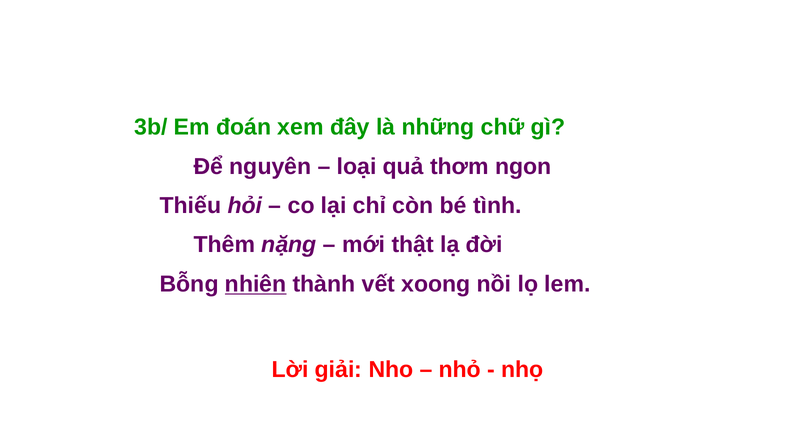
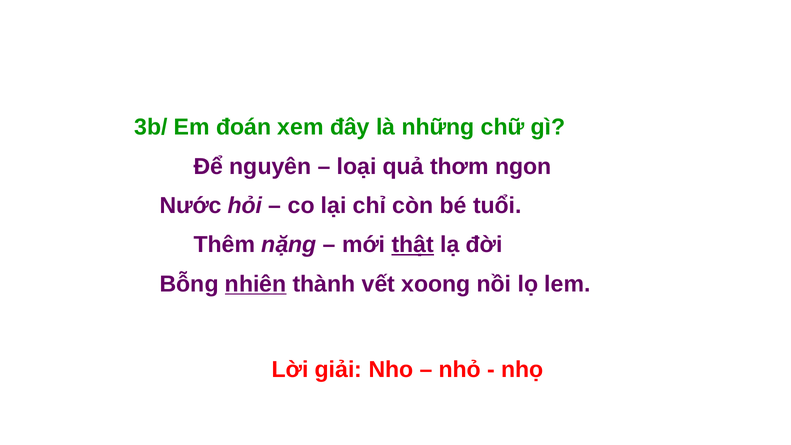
Thiếu: Thiếu -> Nước (191, 206)
tình: tình -> tuổi (497, 206)
thật underline: none -> present (413, 245)
